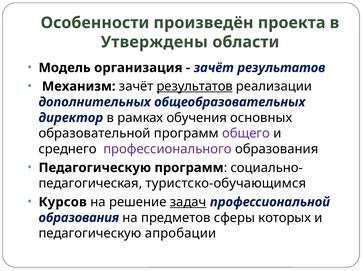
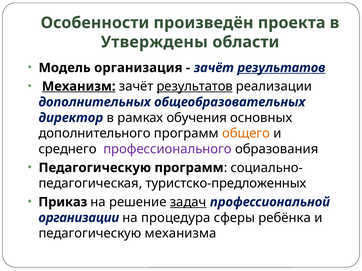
результатов underline: none -> present (281, 68)
Механизм underline: none -> present (79, 87)
образовательной: образовательной -> дополнительного (95, 134)
общего colour: purple -> orange (246, 134)
туристско-обучающимся: туристско-обучающимся -> туристско-предложенных (226, 184)
Курсов: Курсов -> Приказ (63, 202)
образования: образования -> организации (79, 218)
предметов: предметов -> процедура (176, 218)
которых: которых -> ребёнка (285, 218)
апробации: апробации -> механизма (181, 234)
